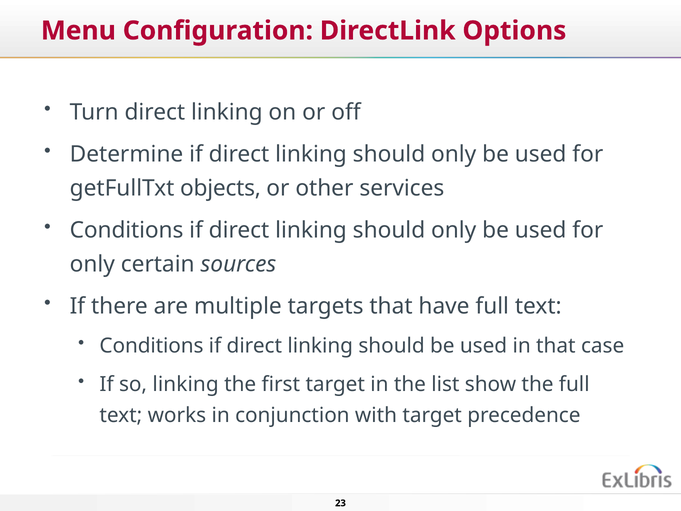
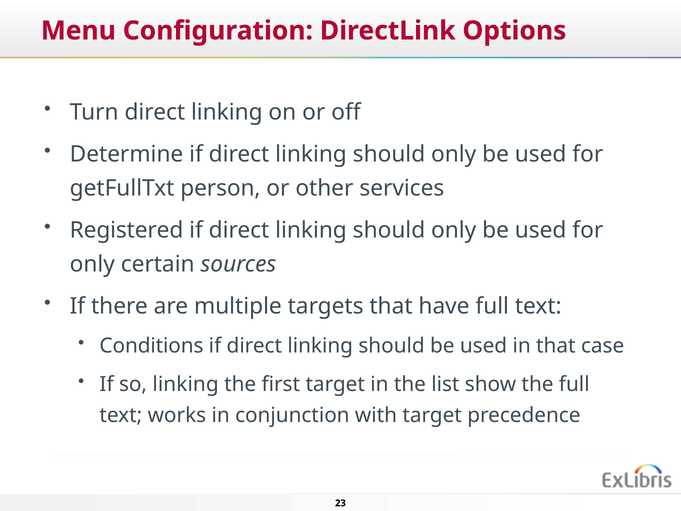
objects: objects -> person (220, 188)
Conditions: Conditions -> Registered (127, 230)
